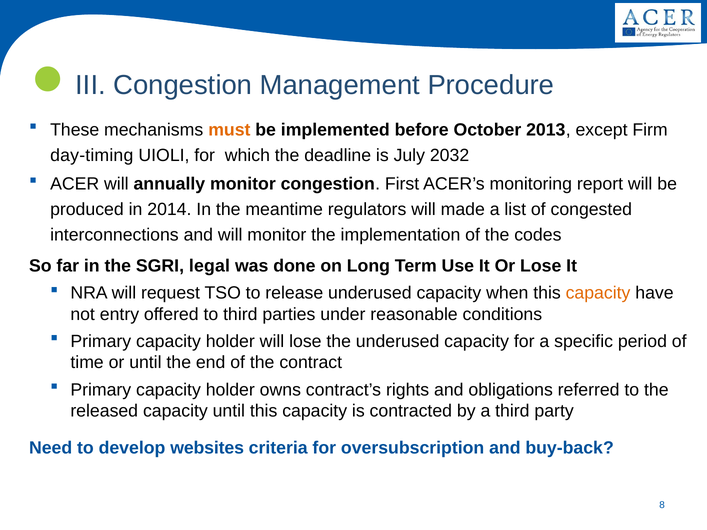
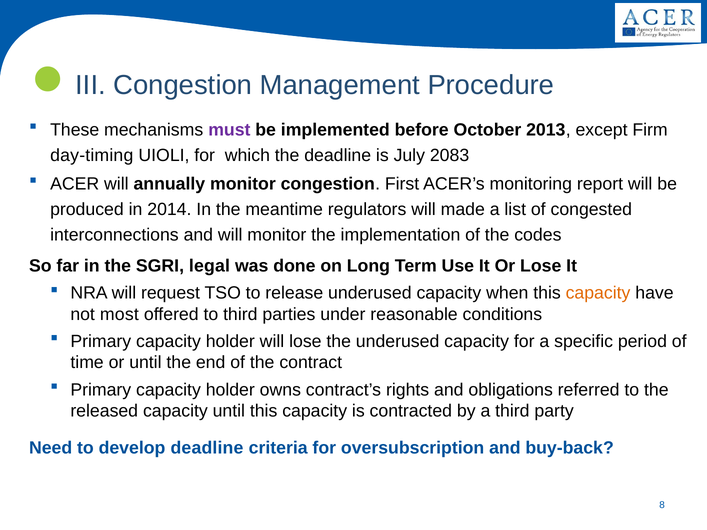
must colour: orange -> purple (229, 130)
2032: 2032 -> 2083 (450, 156)
entry: entry -> most (119, 314)
develop websites: websites -> deadline (207, 448)
